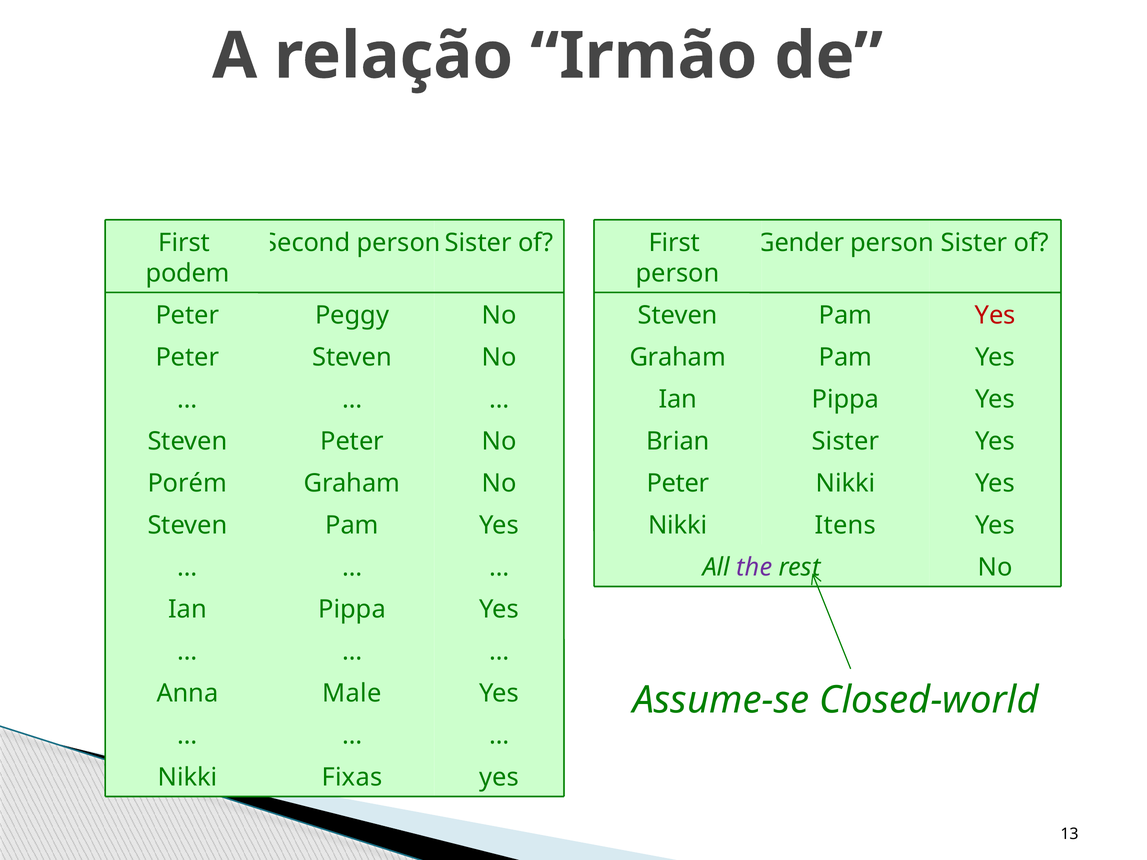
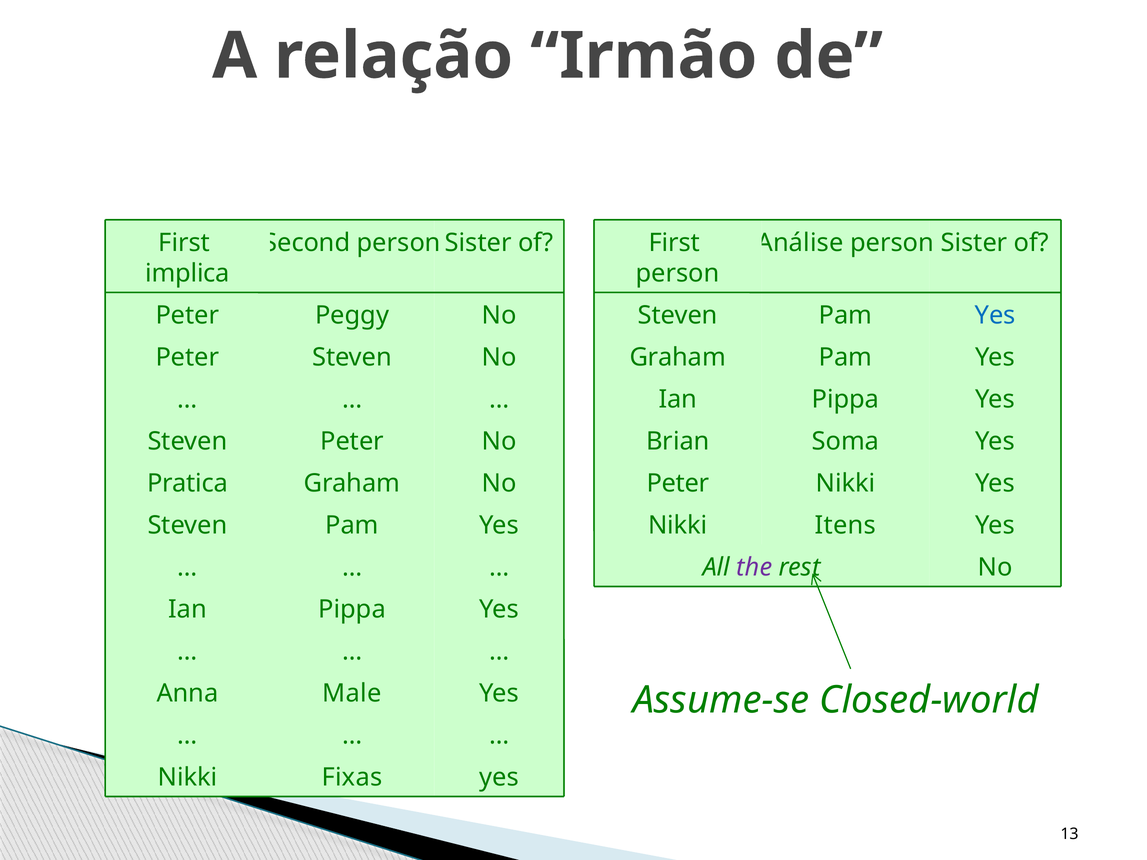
Gender: Gender -> Análise (800, 243)
podem: podem -> implica (188, 273)
Yes colour: red -> blue (995, 315)
Sister: Sister -> Soma (846, 441)
Porém: Porém -> Pratica (188, 483)
